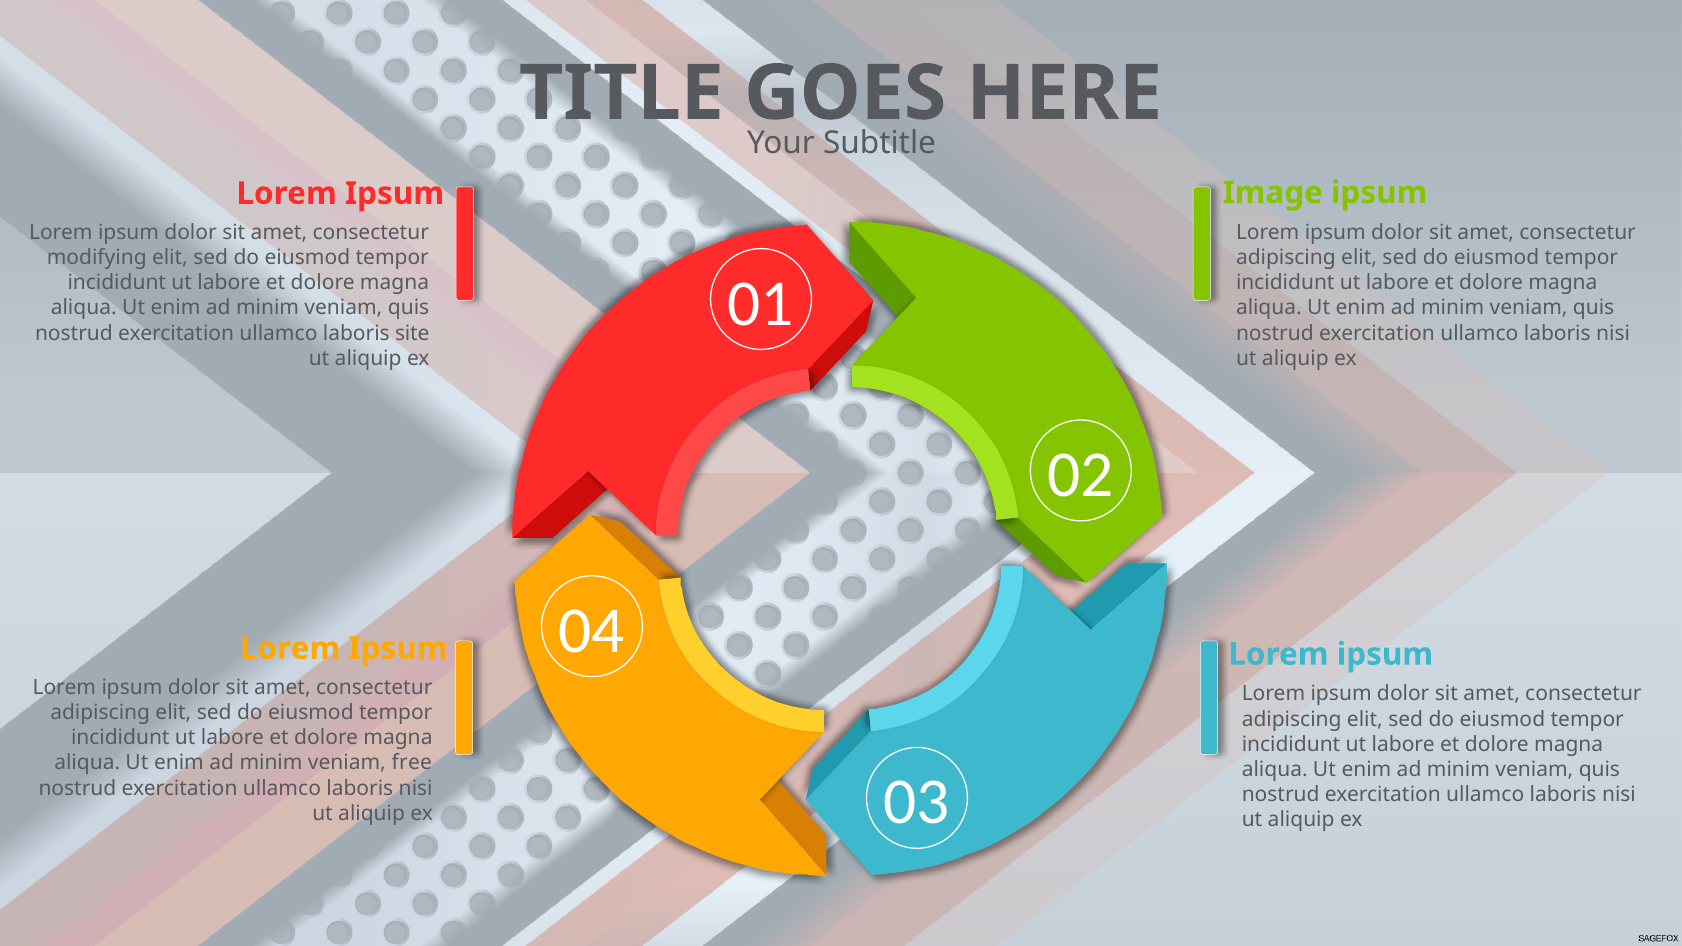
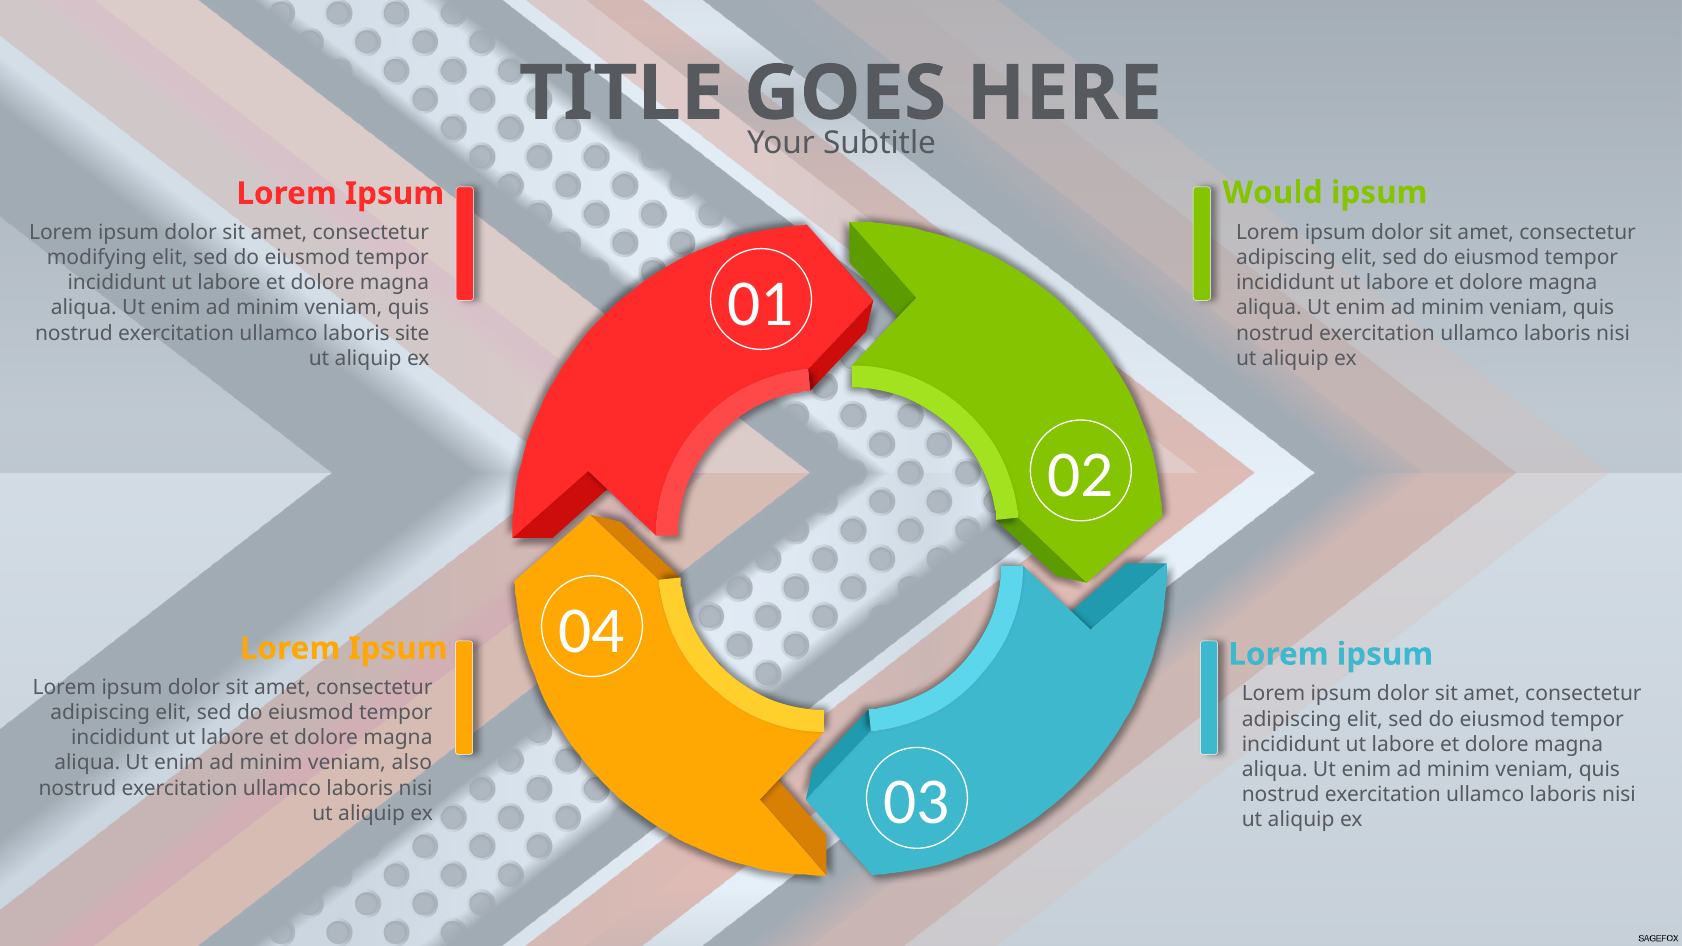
Image: Image -> Would (1273, 193)
free: free -> also (412, 763)
